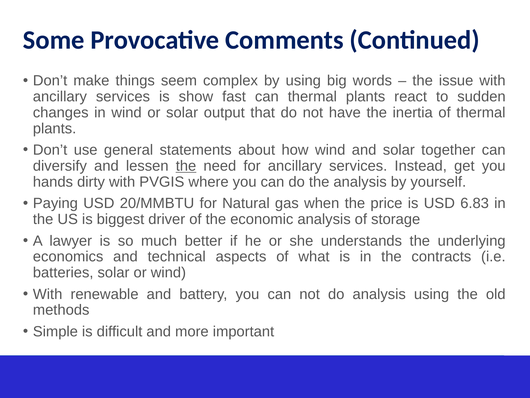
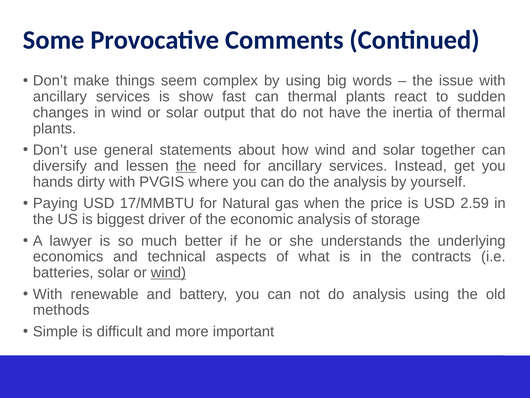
20/MMBTU: 20/MMBTU -> 17/MMBTU (157, 203)
6.83: 6.83 -> 2.59 (475, 203)
wind underline: none -> present (168, 272)
